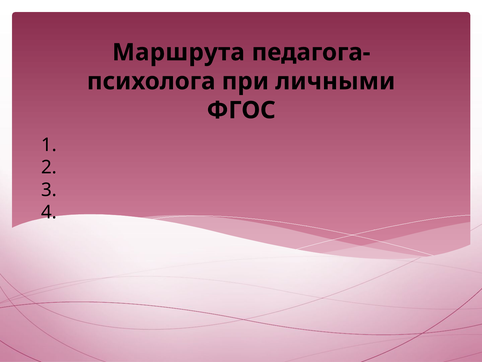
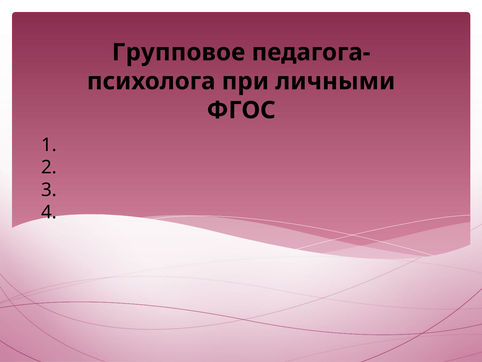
Маршрута: Маршрута -> Групповое (179, 52)
